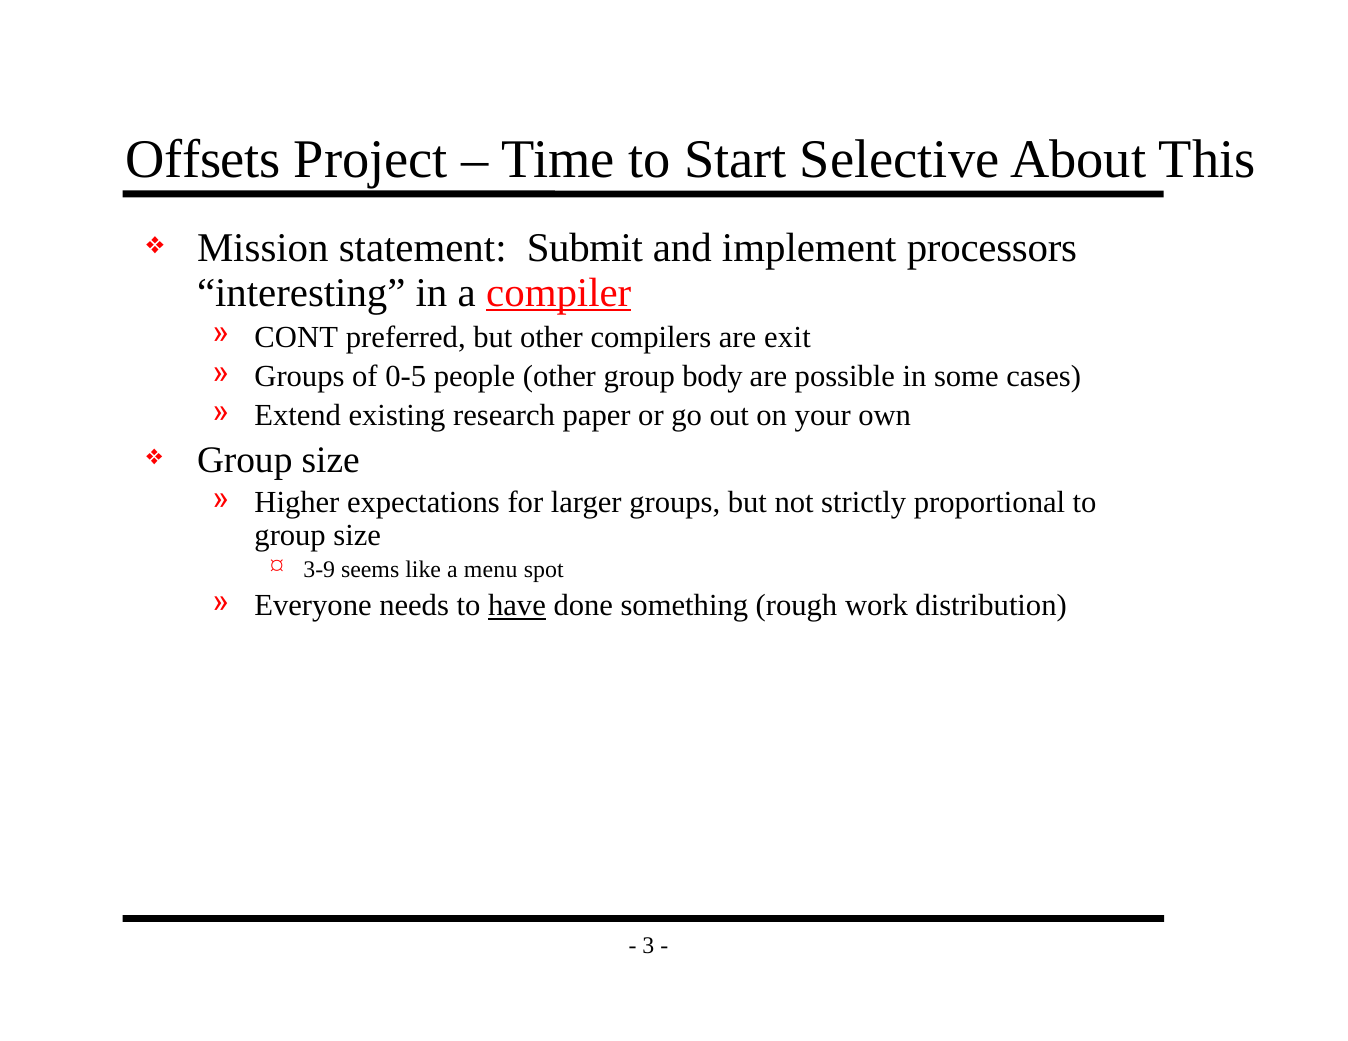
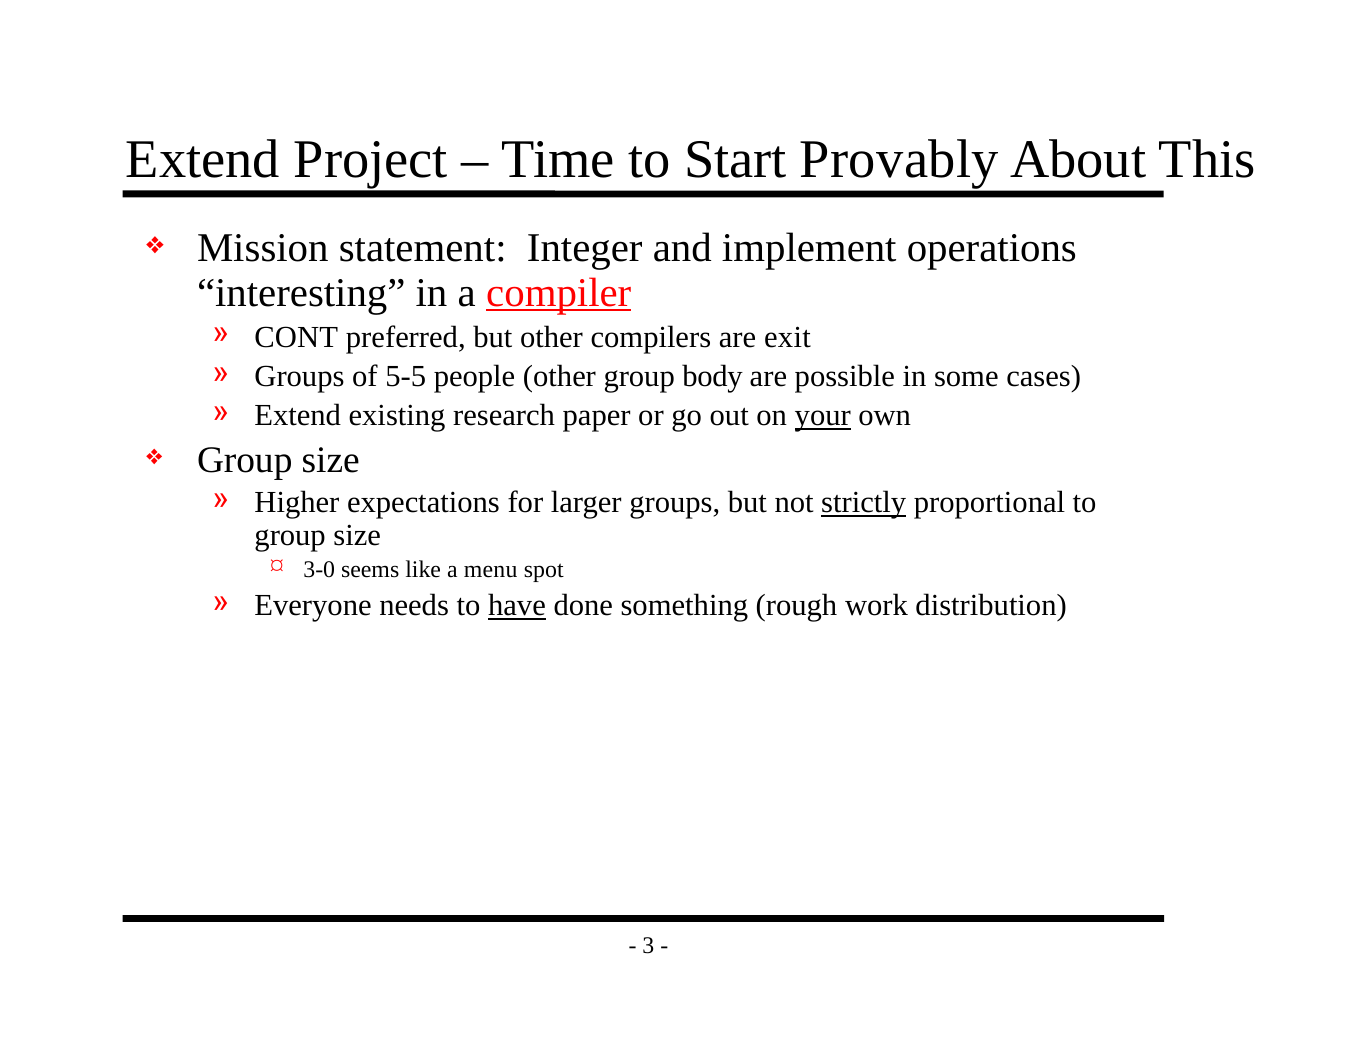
Offsets: Offsets -> Extend (203, 159)
Selective: Selective -> Provably (899, 159)
Submit: Submit -> Integer (585, 249)
processors: processors -> operations (992, 249)
0-5: 0-5 -> 5-5 (406, 377)
your underline: none -> present (823, 416)
strictly underline: none -> present (864, 503)
3-9: 3-9 -> 3-0 (319, 570)
